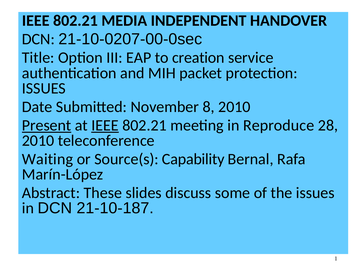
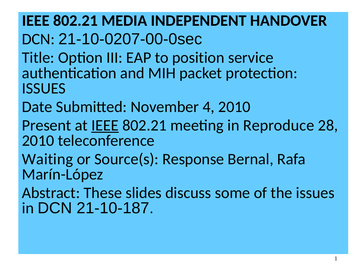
creation: creation -> position (198, 58)
8: 8 -> 4 (209, 107)
Present underline: present -> none (47, 125)
Capability: Capability -> Response (193, 159)
